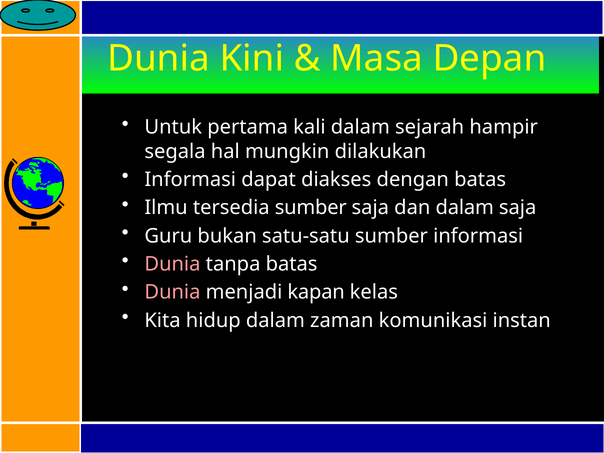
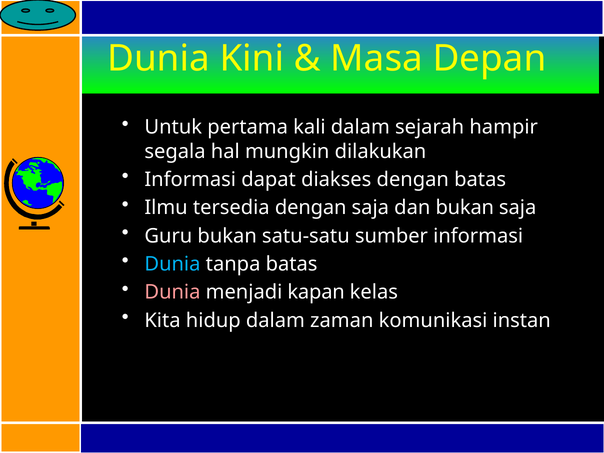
tersedia sumber: sumber -> dengan (311, 208)
dan dalam: dalam -> bukan (465, 208)
Dunia colour: pink -> light blue (172, 264)
